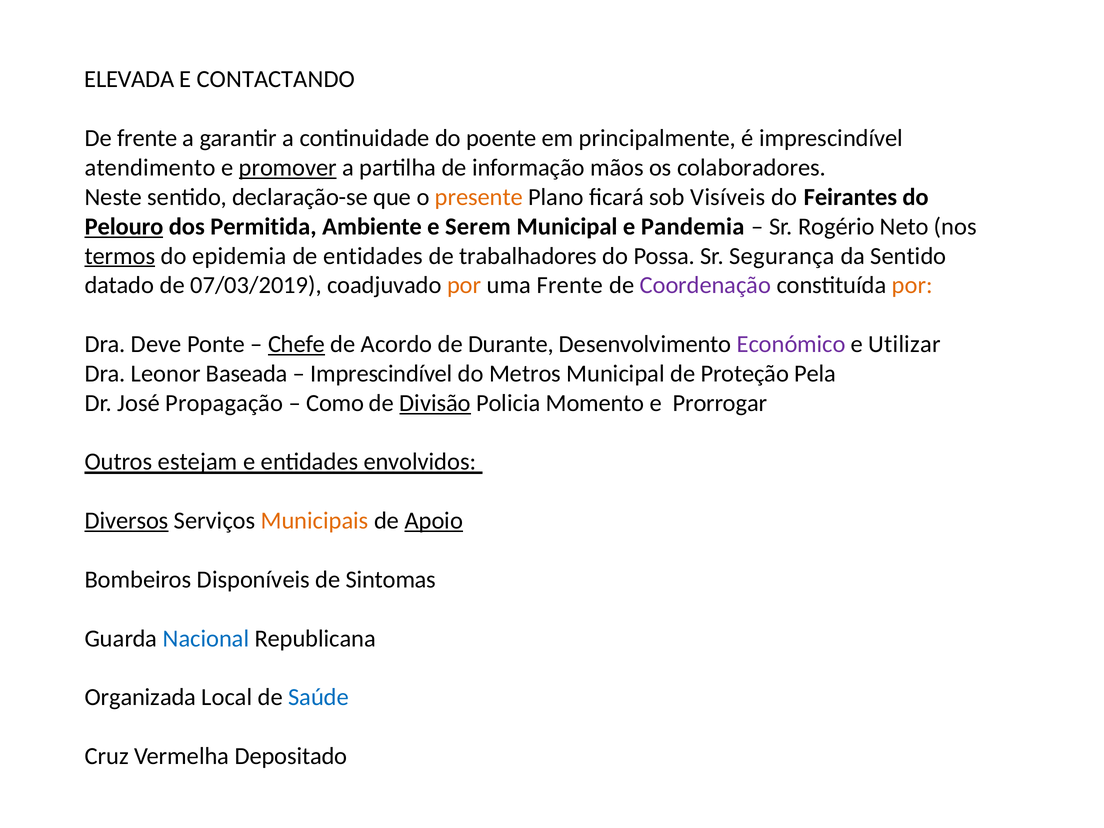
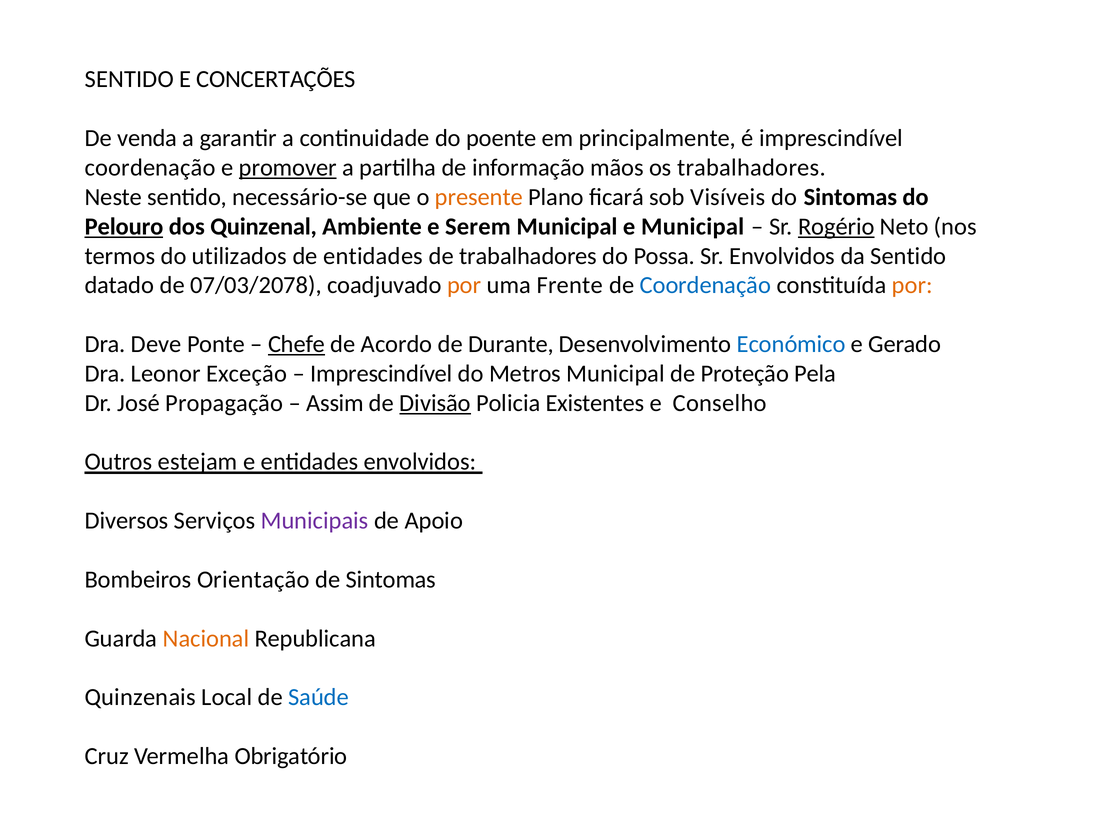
ELEVADA: ELEVADA -> SENTIDO (129, 79)
CONTACTANDO: CONTACTANDO -> CONCERTAÇÕES (276, 79)
De frente: frente -> venda (147, 138)
atendimento: atendimento -> coordenação (150, 168)
os colaboradores: colaboradores -> trabalhadores (751, 168)
declaração-se: declaração-se -> necessário-se (300, 197)
do Feirantes: Feirantes -> Sintomas (850, 197)
Permitida: Permitida -> Quinzenal (264, 226)
e Pandemia: Pandemia -> Municipal (693, 226)
Rogério underline: none -> present (836, 226)
termos underline: present -> none (120, 256)
epidemia: epidemia -> utilizados (239, 256)
Sr Segurança: Segurança -> Envolvidos (782, 256)
07/03/2019: 07/03/2019 -> 07/03/2078 (256, 285)
Coordenação colour: purple -> blue (705, 285)
Económico colour: purple -> blue (791, 344)
Utilizar: Utilizar -> Gerado (905, 344)
Baseada: Baseada -> Exceção (247, 374)
Como: Como -> Assim (335, 403)
Momento: Momento -> Existentes (595, 403)
Prorrogar: Prorrogar -> Conselho (720, 403)
Diversos underline: present -> none (127, 521)
Municipais colour: orange -> purple (315, 521)
Apoio underline: present -> none (434, 521)
Disponíveis: Disponíveis -> Orientação (253, 580)
Nacional colour: blue -> orange (206, 638)
Organizada: Organizada -> Quinzenais (140, 697)
Depositado: Depositado -> Obrigatório (291, 756)
